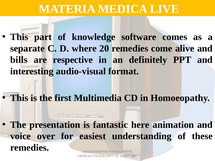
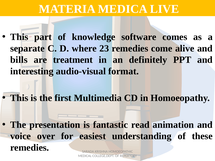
20: 20 -> 23 (104, 48)
respective: respective -> treatment (73, 60)
here: here -> read (140, 125)
